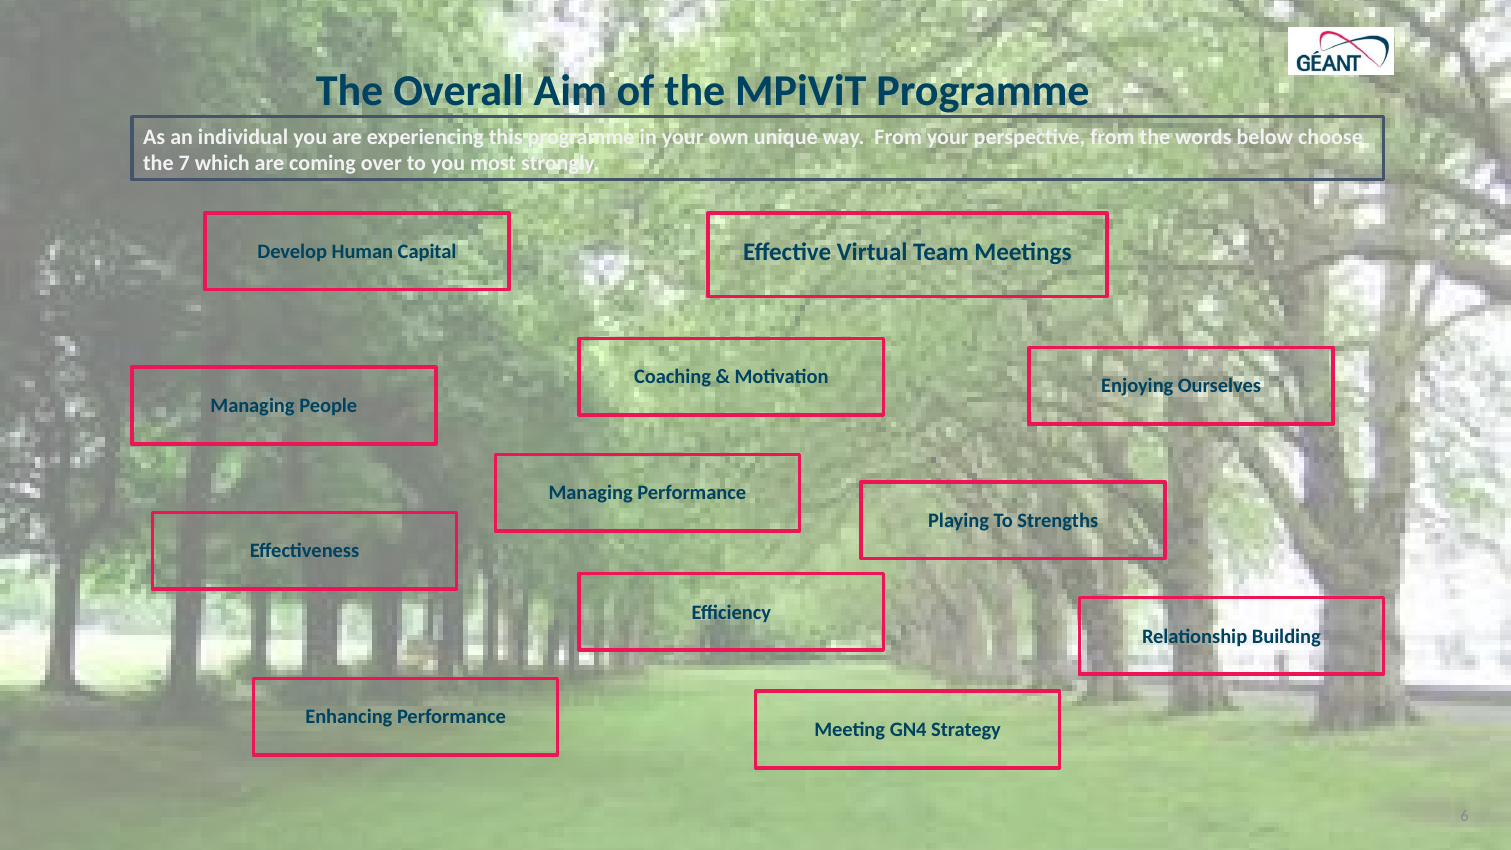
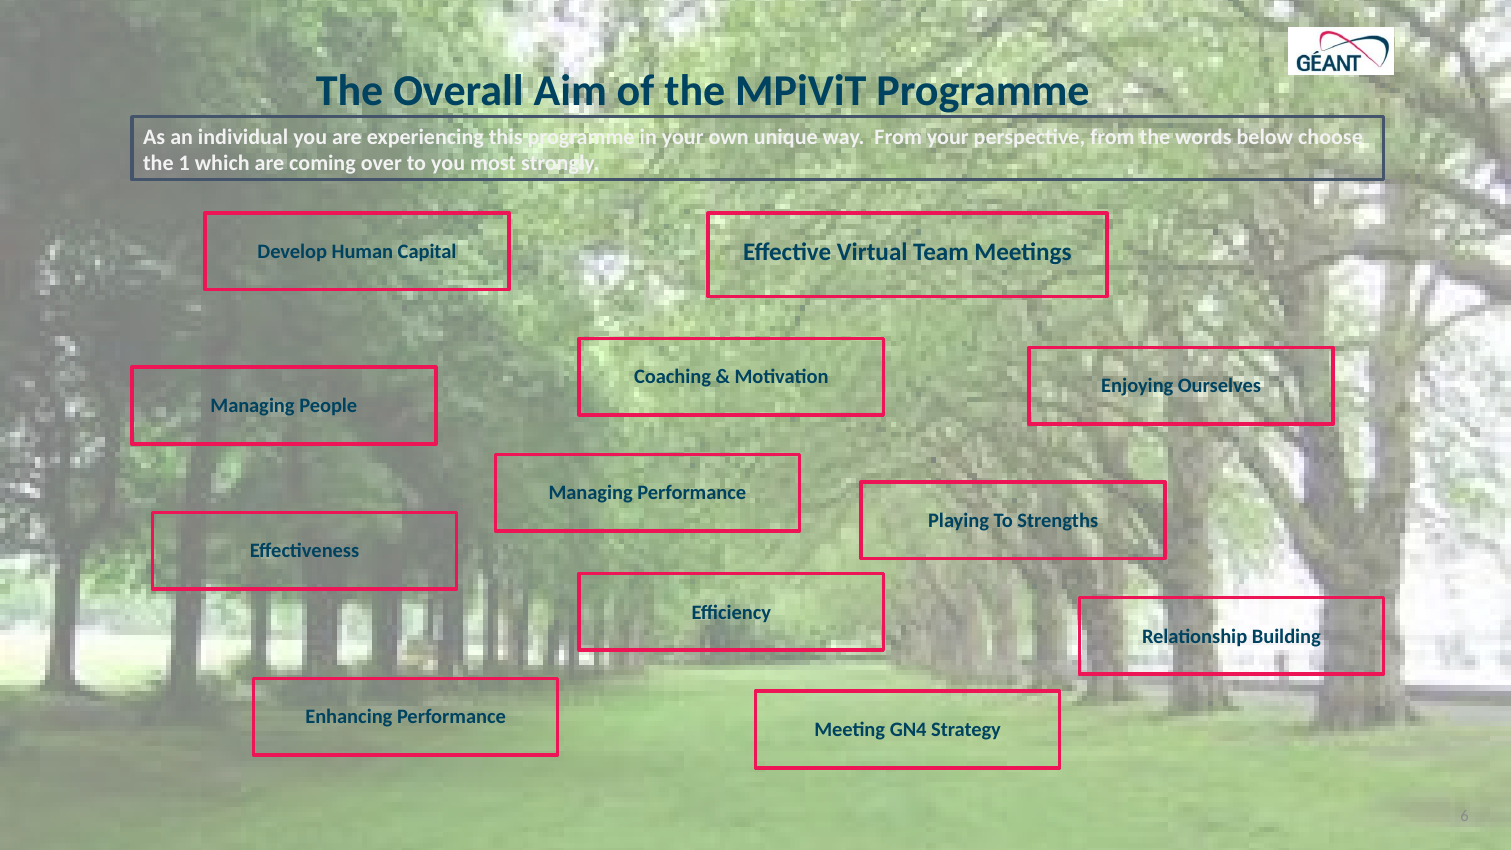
7: 7 -> 1 (184, 164)
